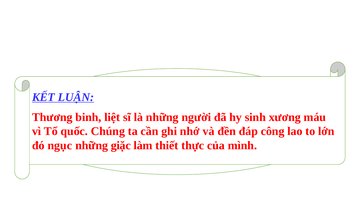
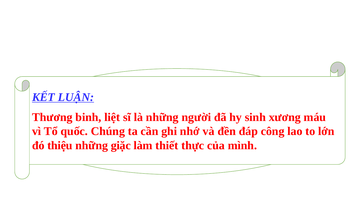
ngục: ngục -> thiệu (60, 146)
